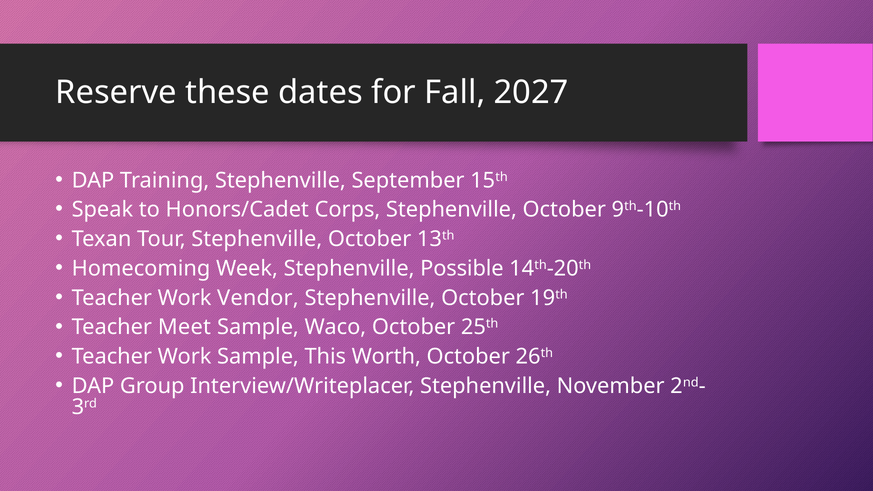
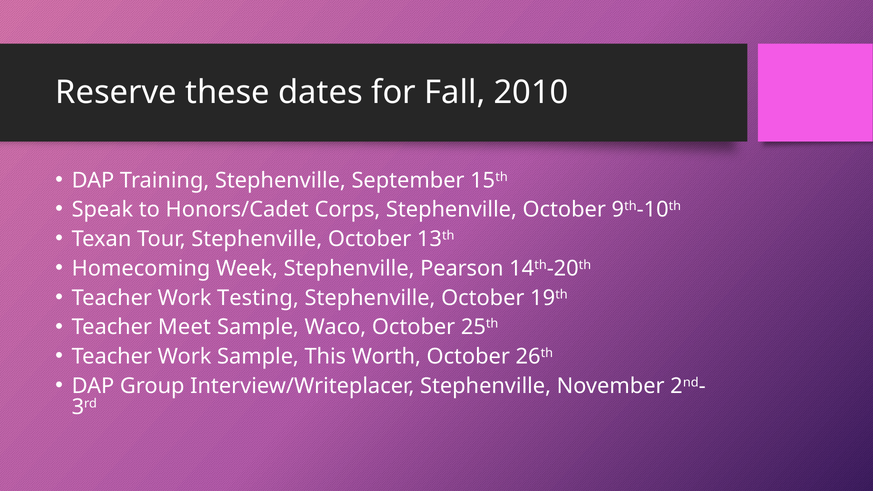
2027: 2027 -> 2010 (531, 92)
Possible: Possible -> Pearson (462, 269)
Vendor: Vendor -> Testing (258, 298)
